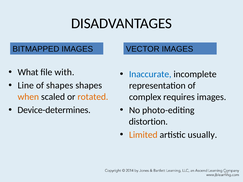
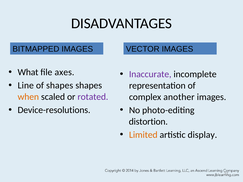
with: with -> axes (64, 72)
Inaccurate colour: blue -> purple (150, 74)
rotated colour: orange -> purple (93, 97)
requires: requires -> another (179, 97)
Device-determines: Device-determines -> Device-resolutions (54, 110)
usually: usually -> display (202, 135)
